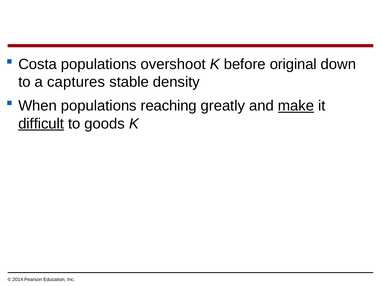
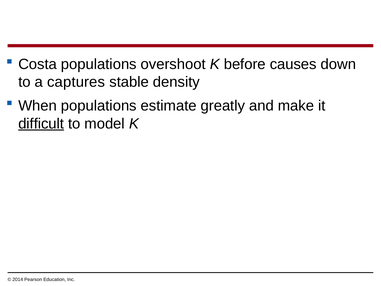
original: original -> causes (293, 64)
reaching: reaching -> estimate (169, 106)
make underline: present -> none (296, 106)
goods: goods -> model (105, 124)
